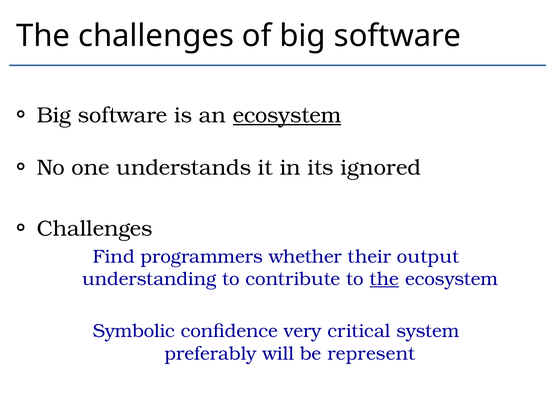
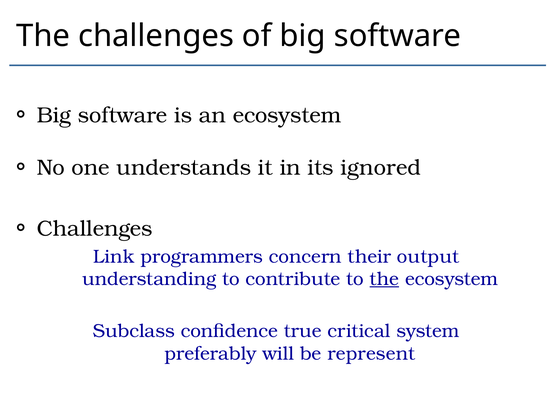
ecosystem underline: present -> none (287, 115)
Find: Find -> Link (114, 257)
whether: whether -> concern (305, 257)
Symbolic: Symbolic -> Subclass (134, 331)
very: very -> true (303, 331)
